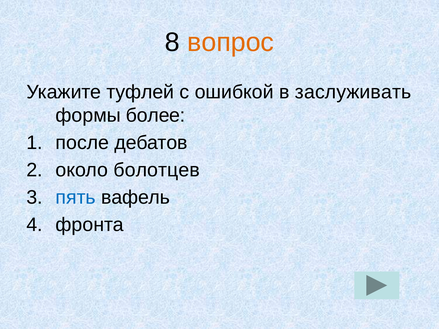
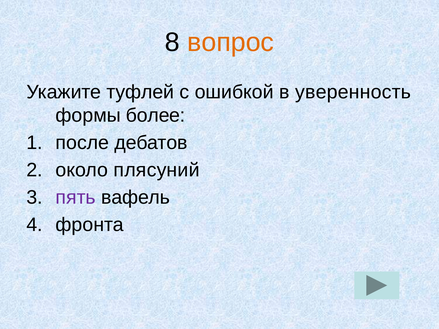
заслуживать: заслуживать -> уверенность (353, 92)
болотцев: болотцев -> плясуний (157, 170)
пять colour: blue -> purple (76, 197)
